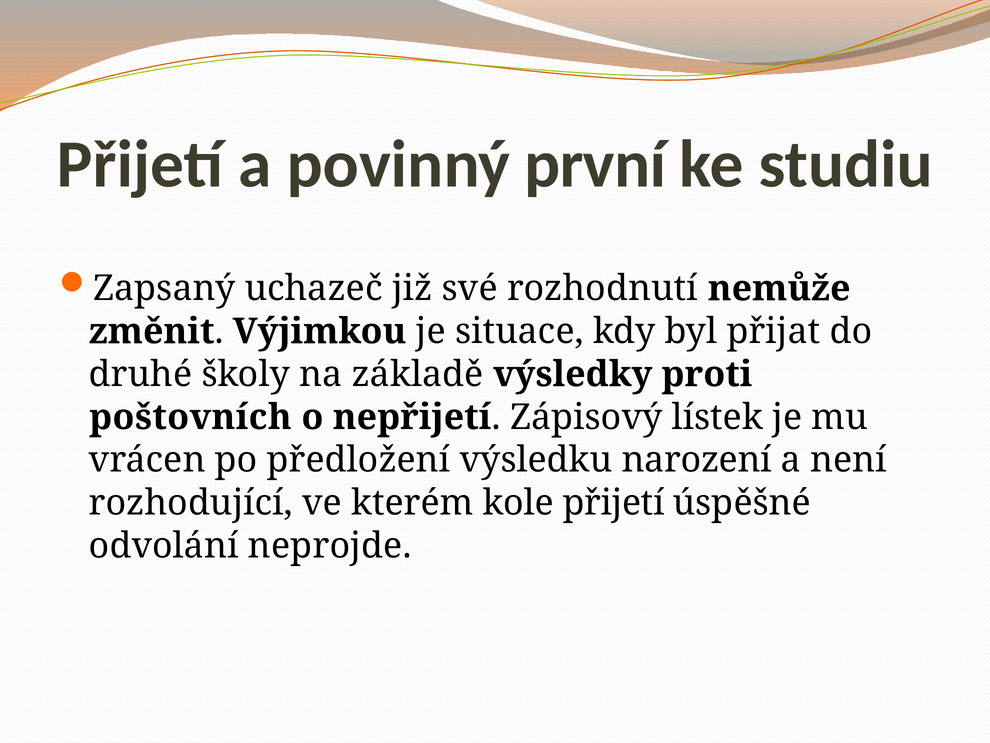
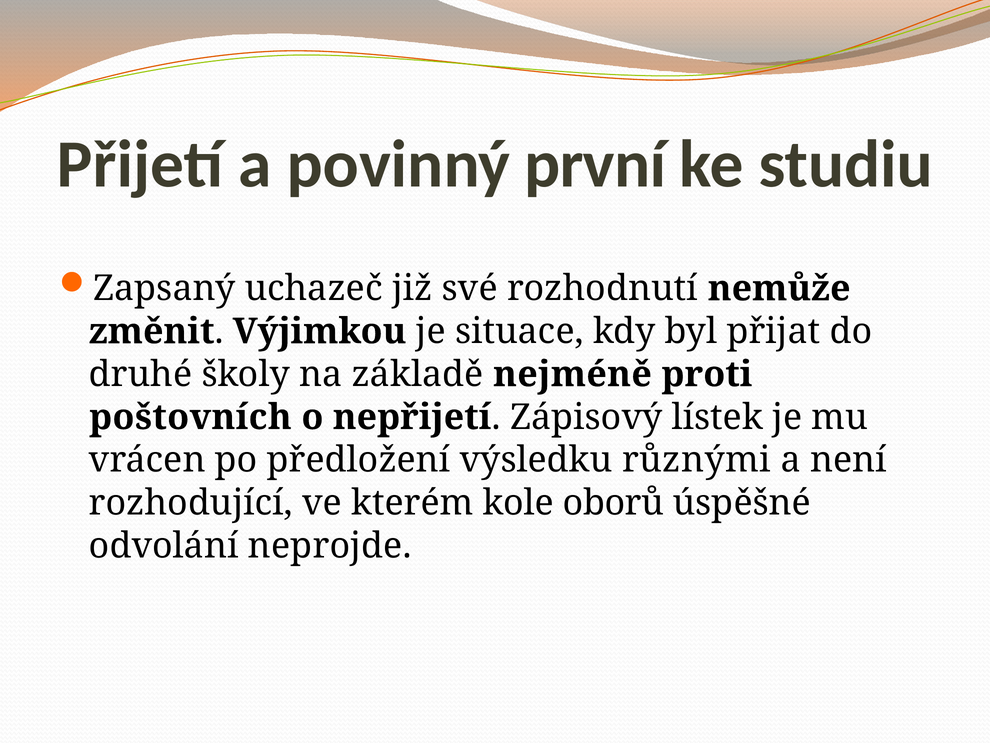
výsledky: výsledky -> nejméně (572, 374)
narození: narození -> různými (696, 460)
kole přijetí: přijetí -> oborů (614, 503)
